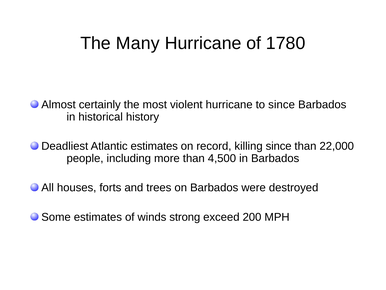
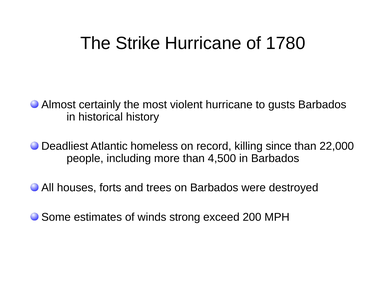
Many: Many -> Strike (138, 43)
to since: since -> gusts (282, 104)
Atlantic estimates: estimates -> homeless (154, 146)
